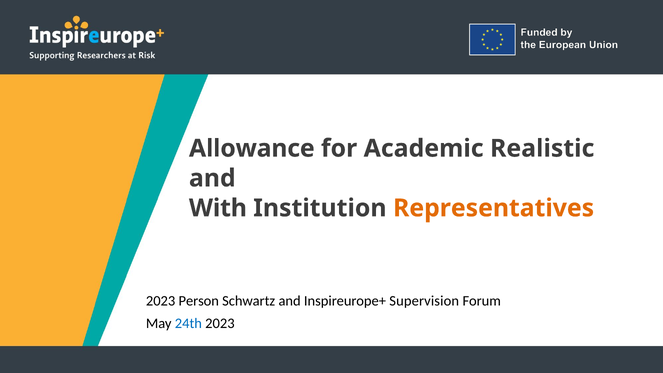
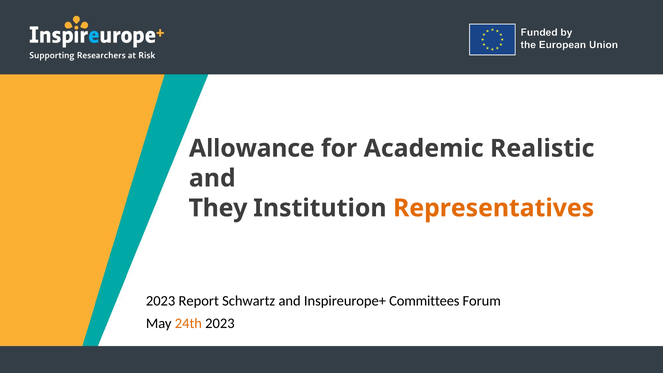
With: With -> They (218, 208)
Person: Person -> Report (199, 301)
Supervision: Supervision -> Committees (424, 301)
24th colour: blue -> orange (188, 323)
